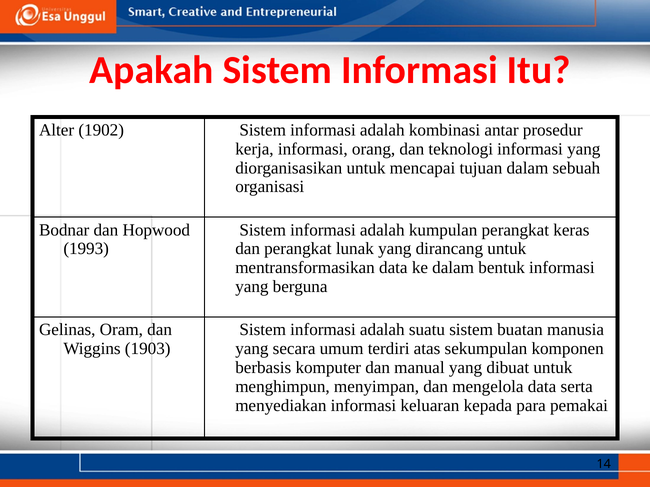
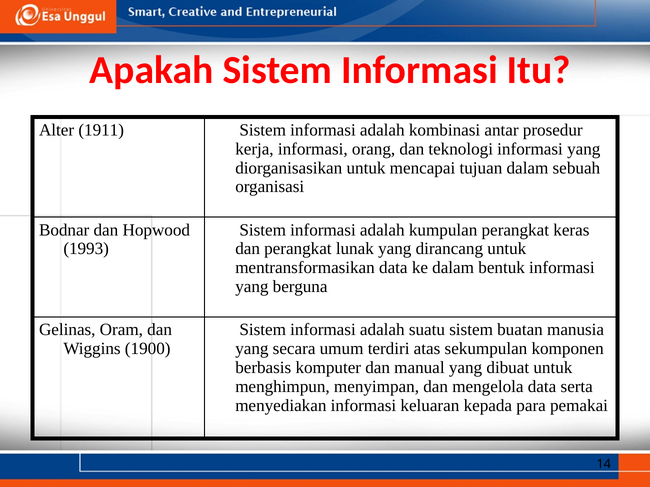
1902: 1902 -> 1911 (101, 130)
1903: 1903 -> 1900 (148, 349)
